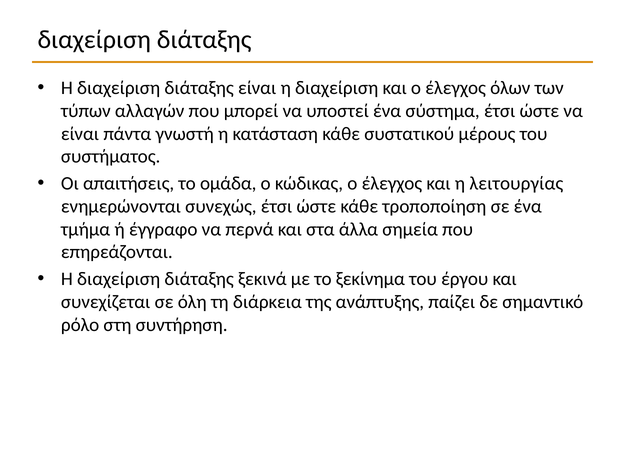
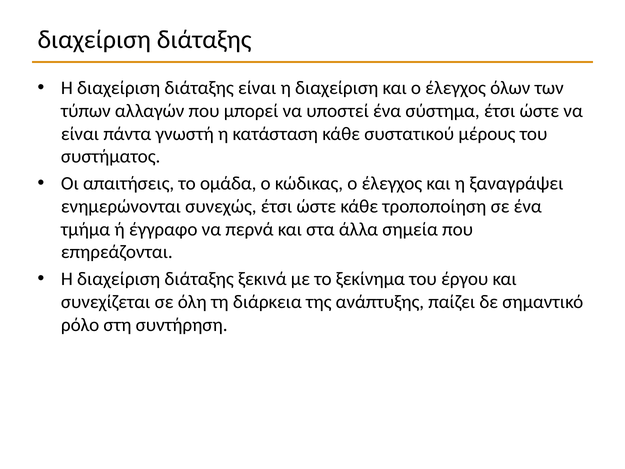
λειτουργίας: λειτουργίας -> ξαναγράψει (516, 183)
